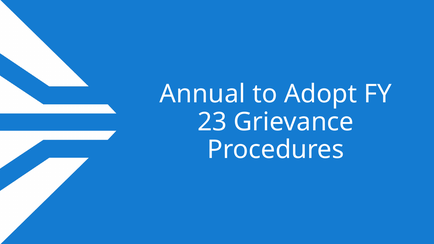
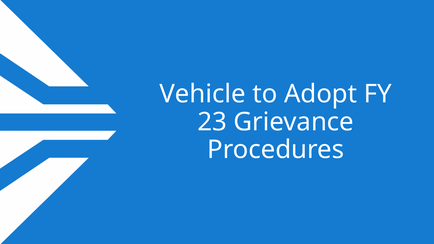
Annual: Annual -> Vehicle (203, 94)
